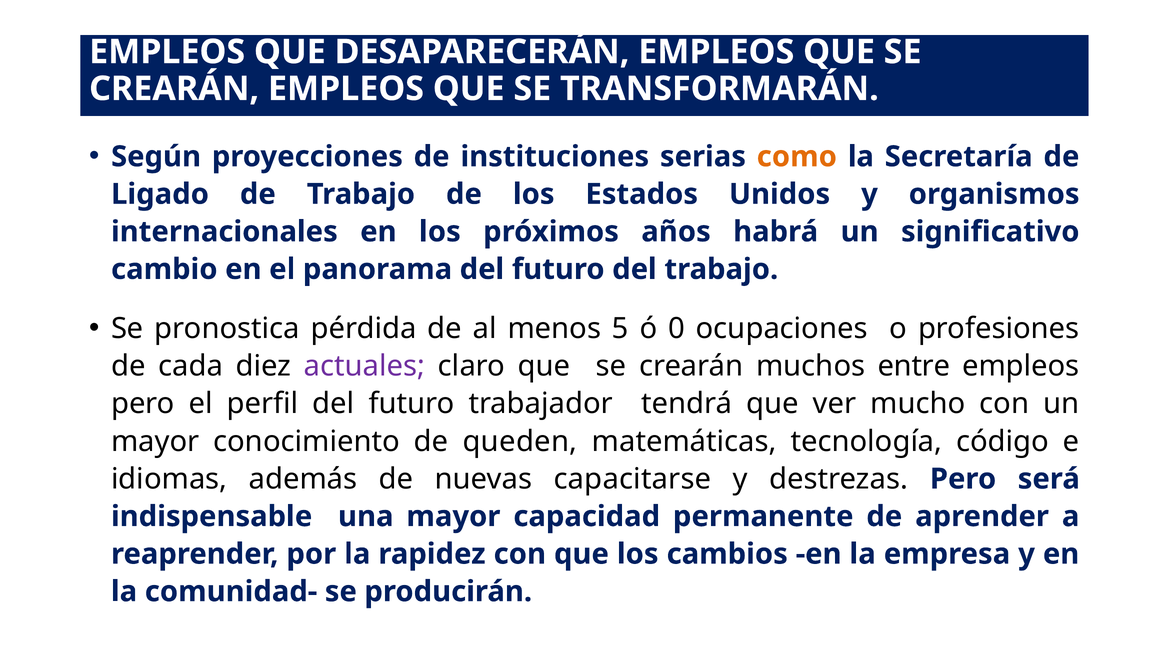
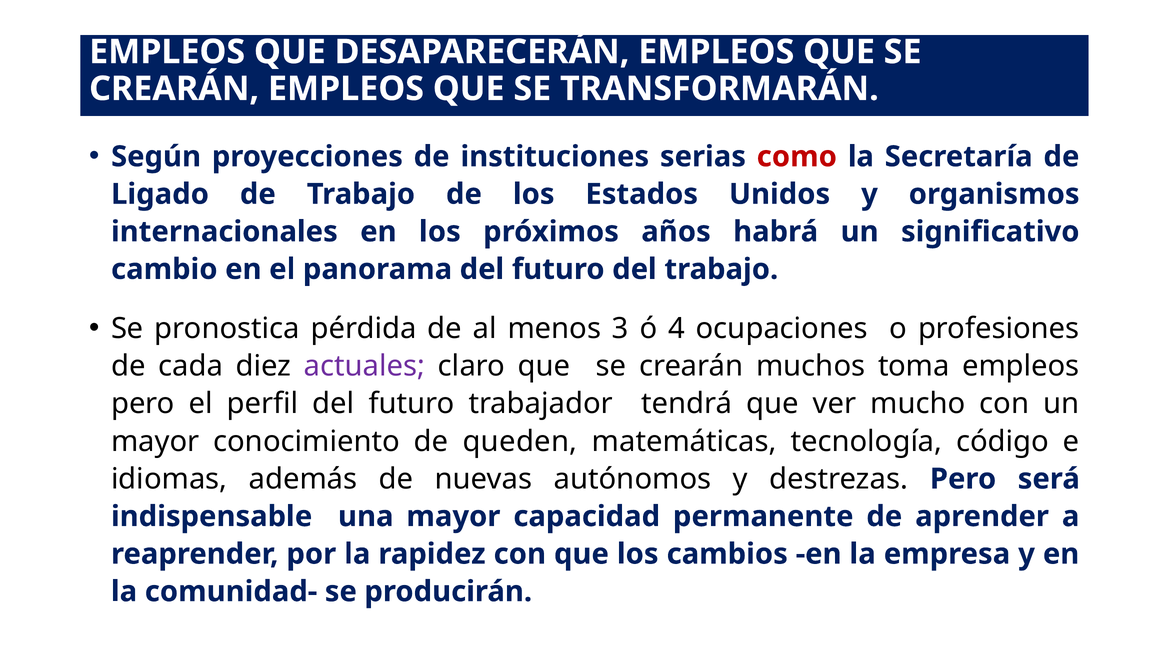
como colour: orange -> red (797, 157)
5: 5 -> 3 (620, 329)
0: 0 -> 4 (677, 329)
entre: entre -> toma (914, 366)
capacitarse: capacitarse -> autónomos (632, 479)
